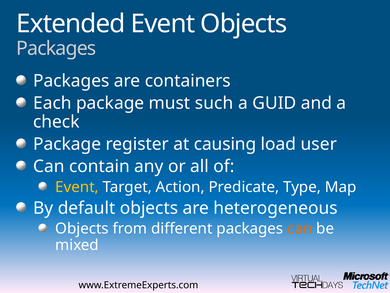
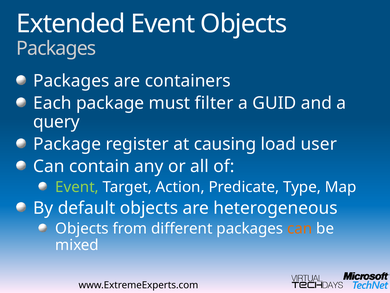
such: such -> filter (214, 103)
check: check -> query (56, 122)
Event colour: yellow -> light green (77, 187)
